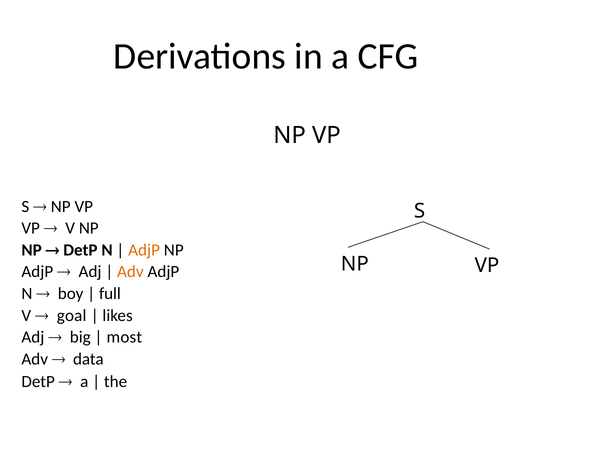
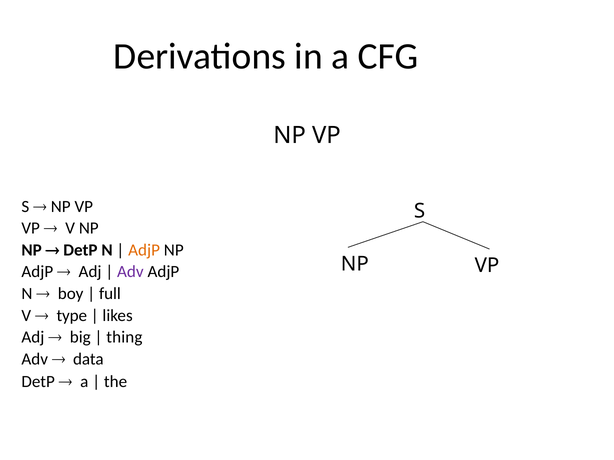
Adv colour: orange -> purple (130, 272)
goal: goal -> type (72, 316)
most: most -> thing (124, 338)
